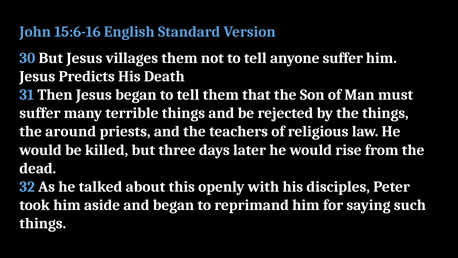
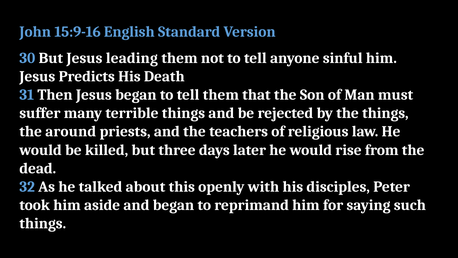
15:6-16: 15:6-16 -> 15:9-16 (78, 32)
villages: villages -> leading (132, 58)
anyone suffer: suffer -> sinful (343, 58)
